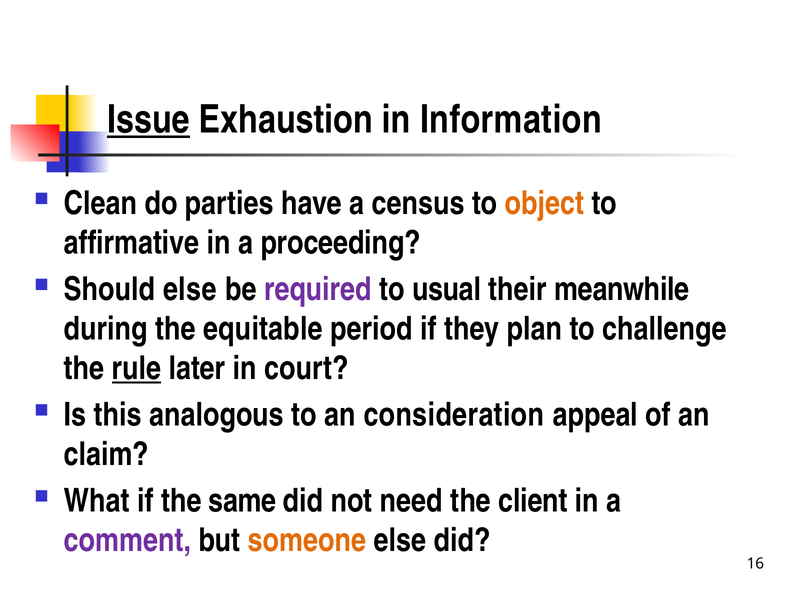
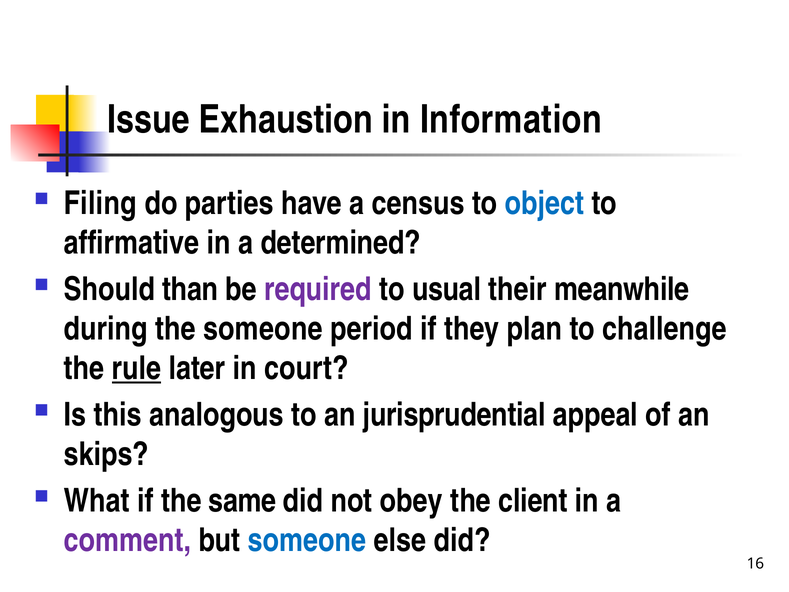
Issue underline: present -> none (149, 120)
Clean: Clean -> Filing (100, 203)
object colour: orange -> blue (544, 203)
proceeding: proceeding -> determined (341, 243)
Should else: else -> than (190, 289)
the equitable: equitable -> someone (263, 329)
consideration: consideration -> jurisprudential (454, 415)
claim: claim -> skips (106, 454)
need: need -> obey (411, 501)
someone colour: orange -> blue (307, 540)
